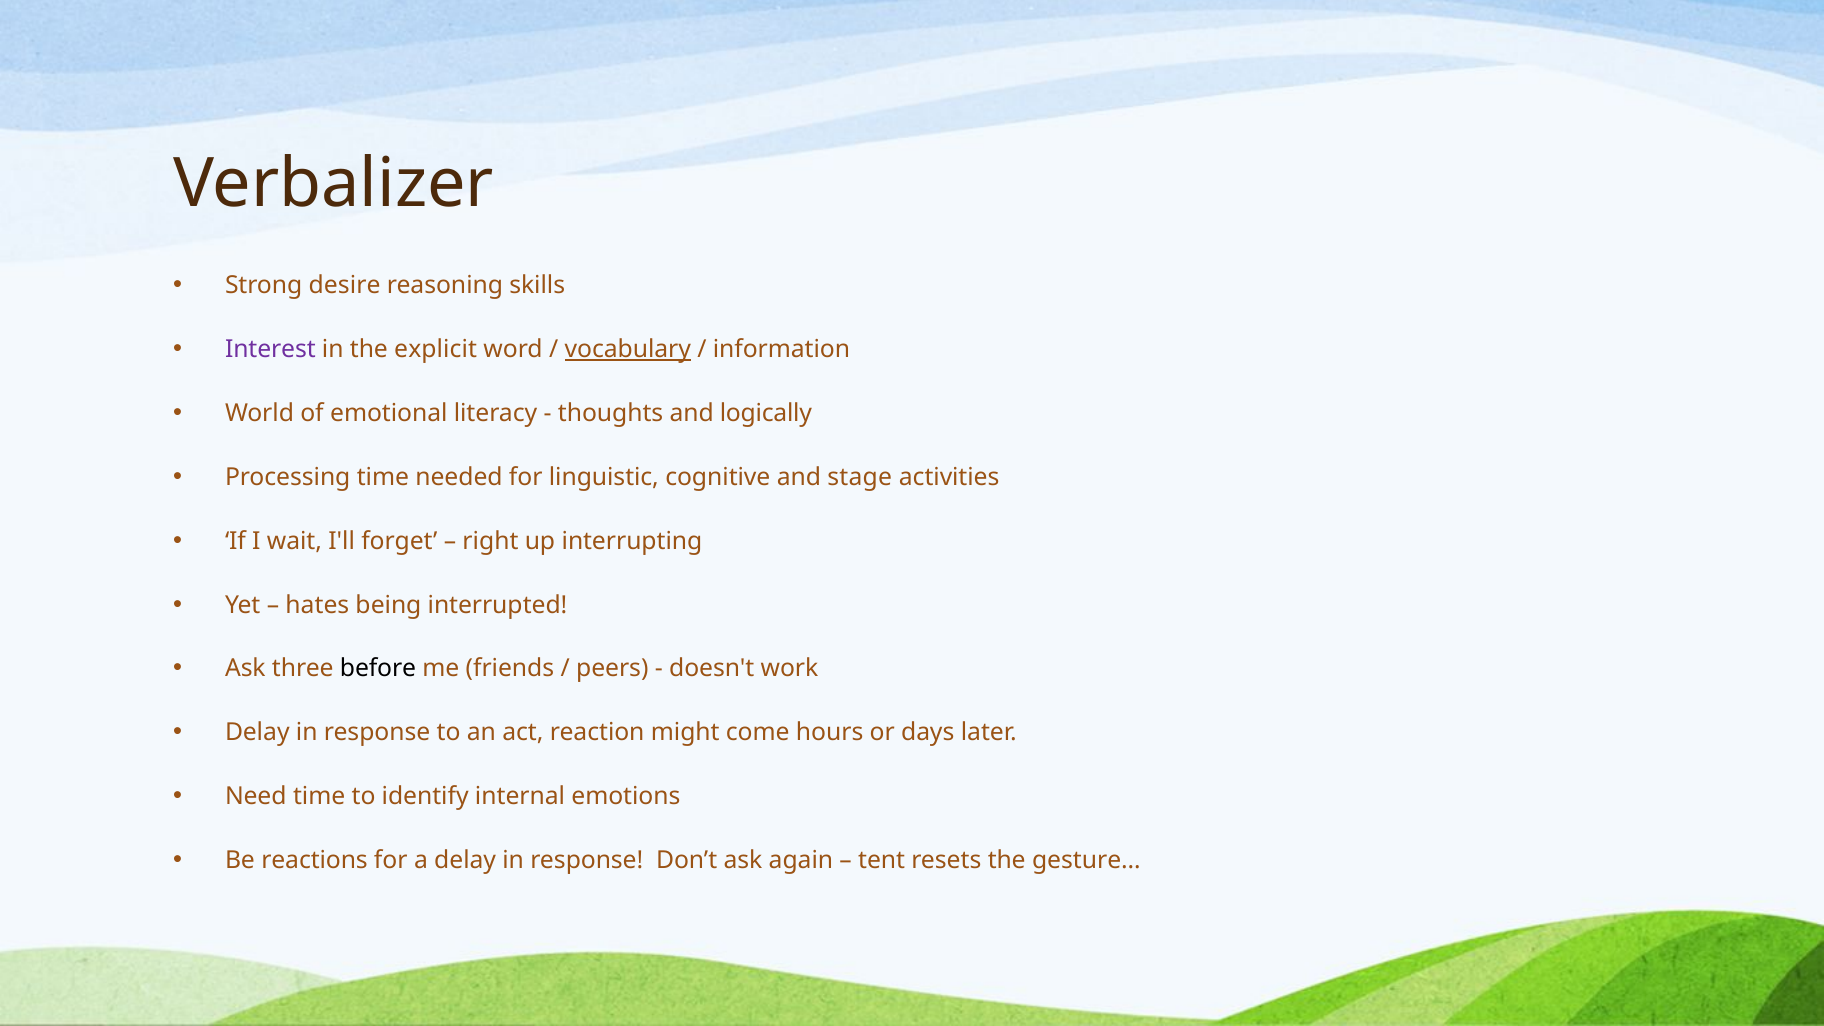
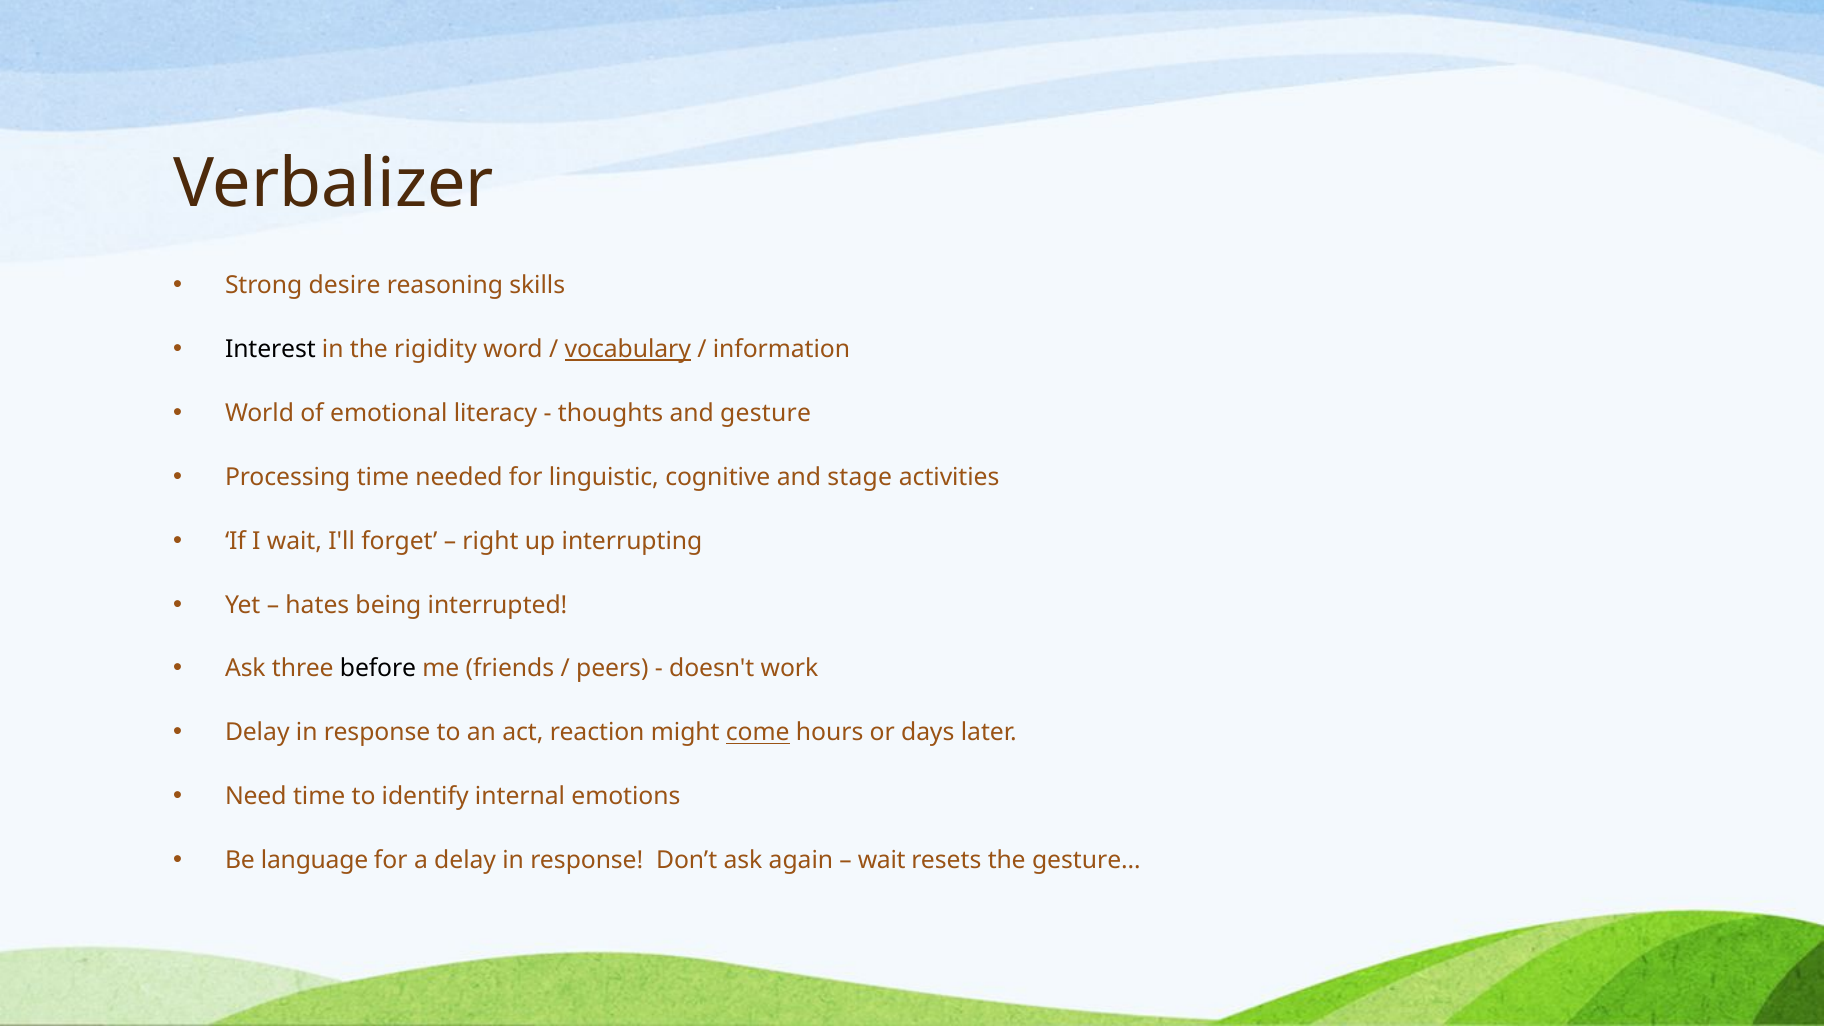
Interest colour: purple -> black (270, 349)
explicit: explicit -> rigidity (436, 349)
logically: logically -> gesture (766, 413)
come underline: none -> present (758, 733)
reactions: reactions -> language (315, 860)
tent: tent -> wait (882, 860)
